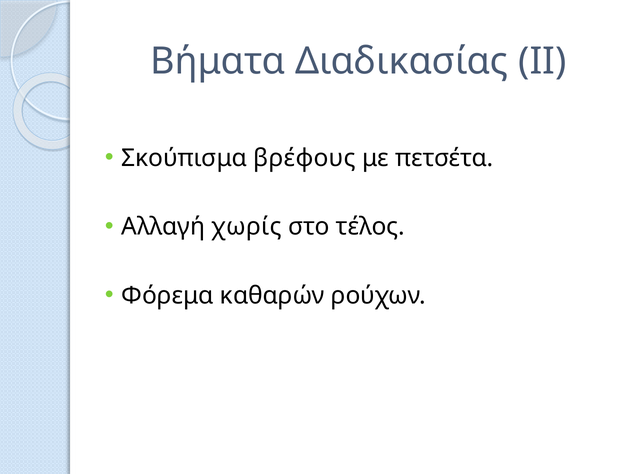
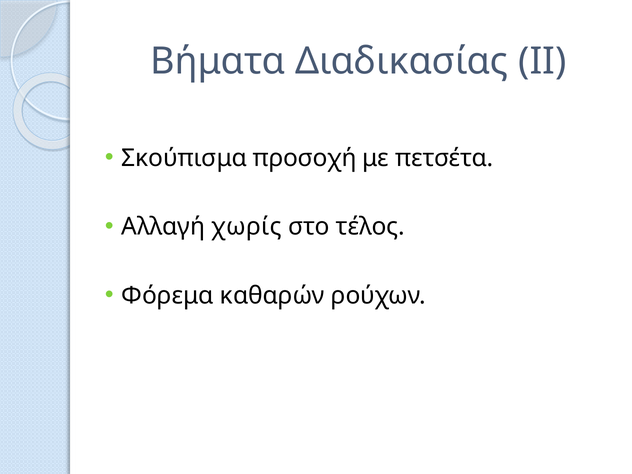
βρέφους: βρέφους -> προσοχή (305, 158)
